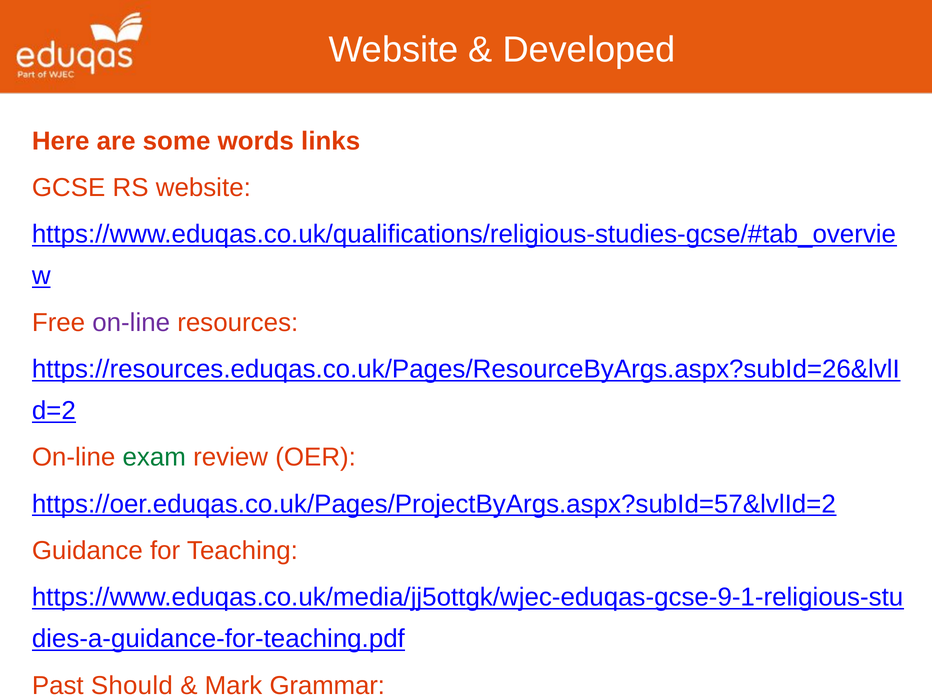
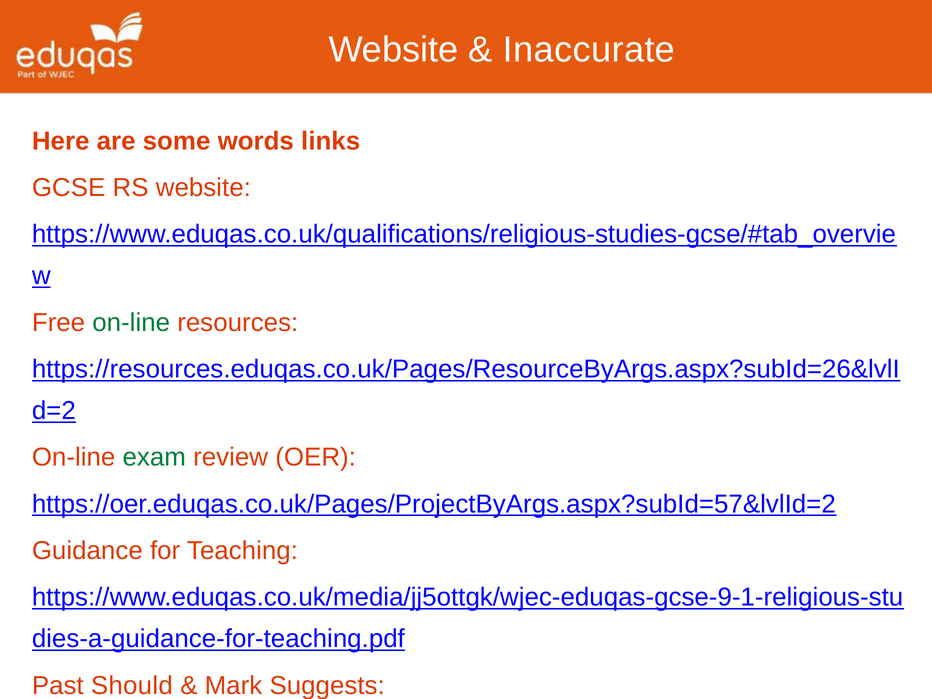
Developed: Developed -> Inaccurate (589, 50)
on-line colour: purple -> green (131, 322)
Grammar: Grammar -> Suggests (327, 686)
